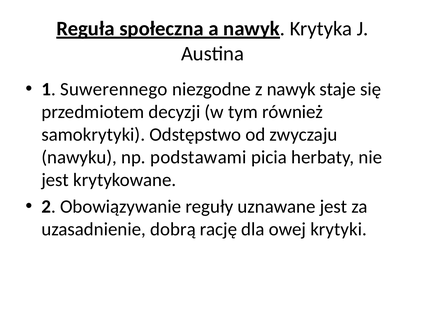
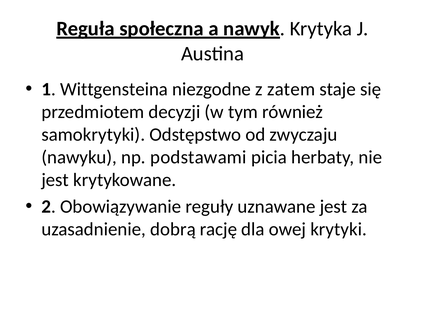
Suwerennego: Suwerennego -> Wittgensteina (114, 89)
z nawyk: nawyk -> zatem (291, 89)
